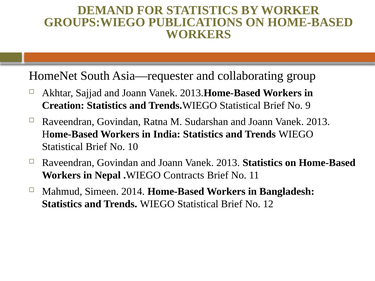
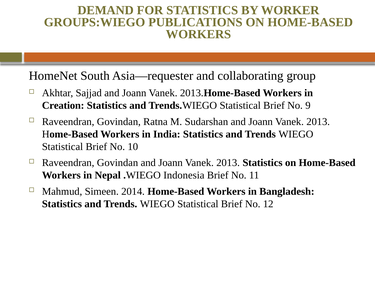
Contracts: Contracts -> Indonesia (184, 175)
